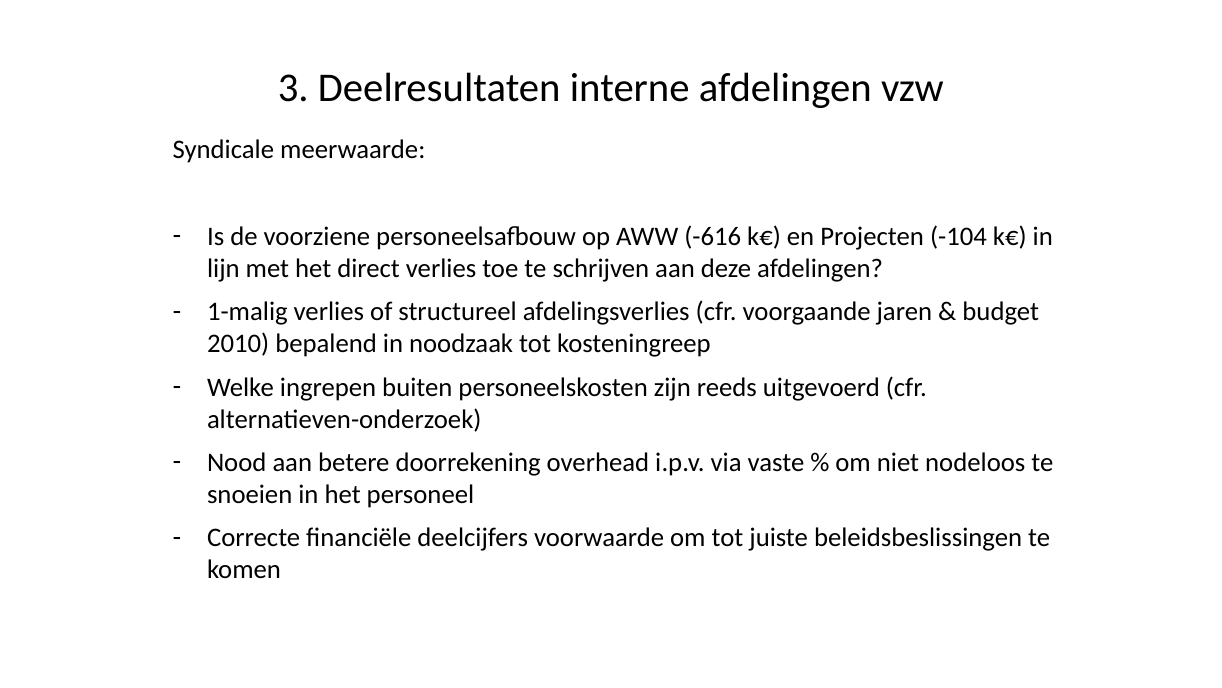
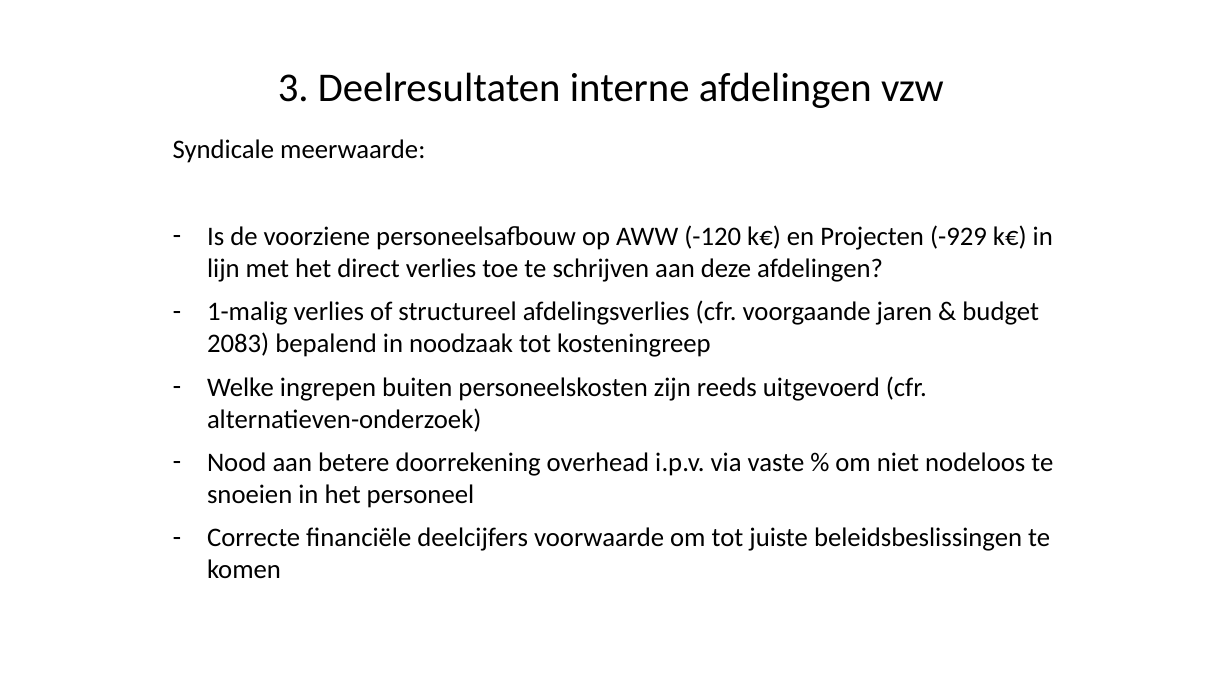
-616: -616 -> -120 (713, 236)
-104: -104 -> -929 (958, 236)
2010: 2010 -> 2083 (238, 344)
